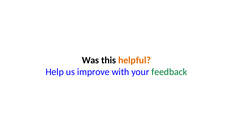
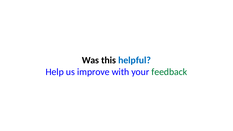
helpful colour: orange -> blue (135, 60)
